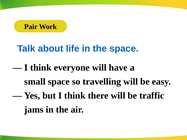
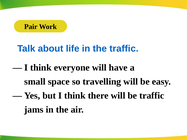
the space: space -> traffic (124, 49)
